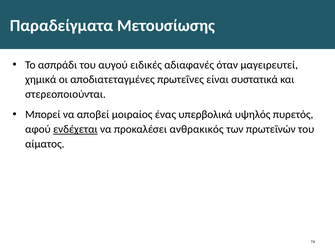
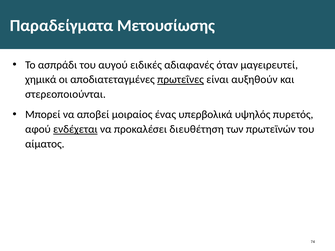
πρωτεΐνες underline: none -> present (181, 80)
συστατικά: συστατικά -> αυξηθούν (254, 80)
ανθρακικός: ανθρακικός -> διευθέτηση (197, 129)
